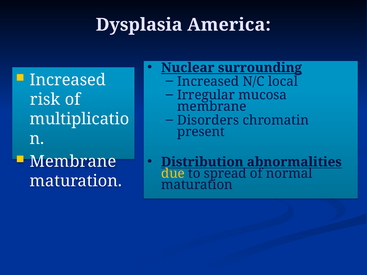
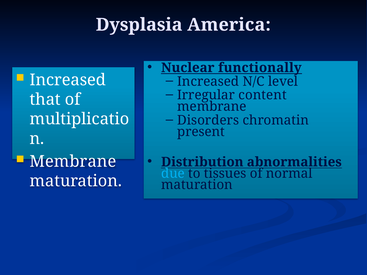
surrounding: surrounding -> functionally (260, 68)
local: local -> level (283, 81)
mucosa: mucosa -> content (263, 95)
risk: risk -> that (45, 100)
due colour: yellow -> light blue (173, 174)
spread: spread -> tissues (225, 174)
